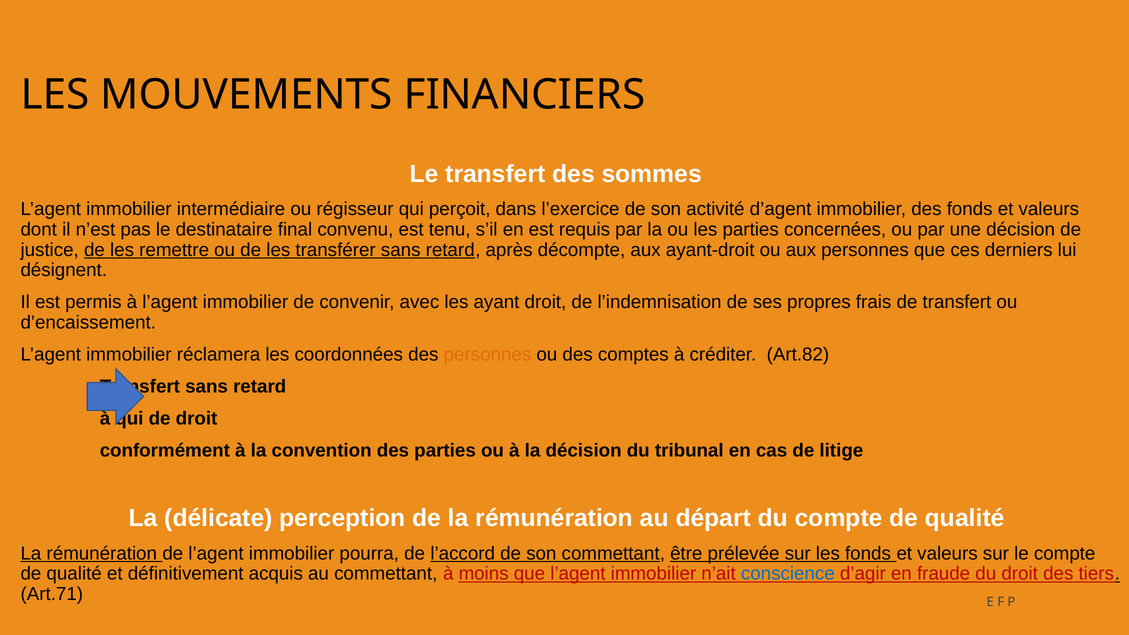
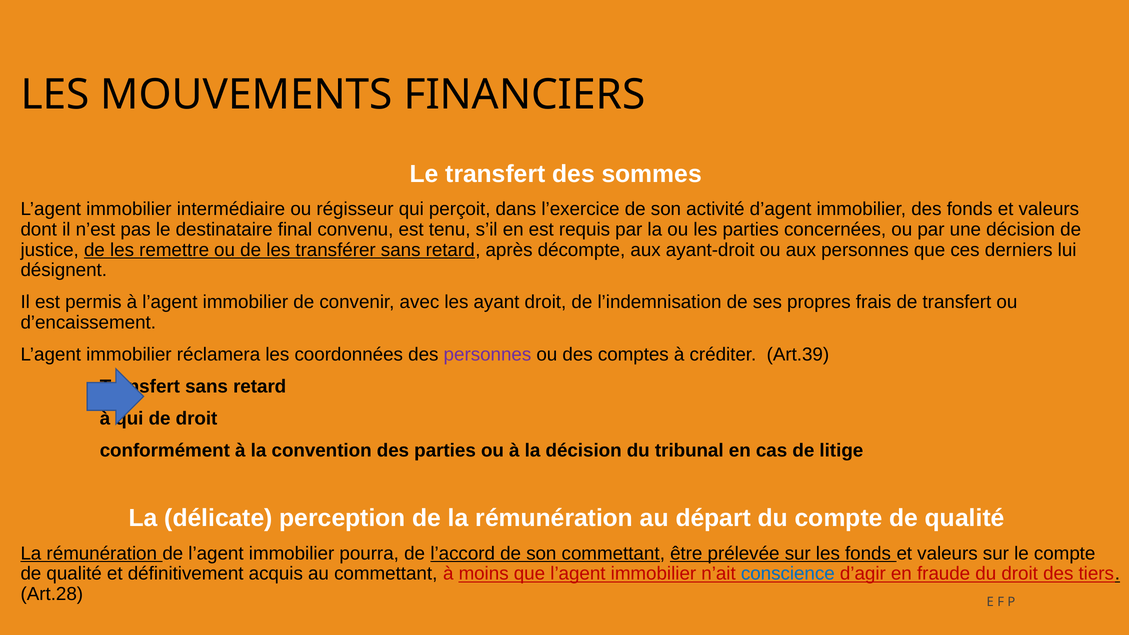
personnes colour: orange -> purple (487, 355)
Art.82: Art.82 -> Art.39 (798, 355)
Art.71: Art.71 -> Art.28 (52, 594)
